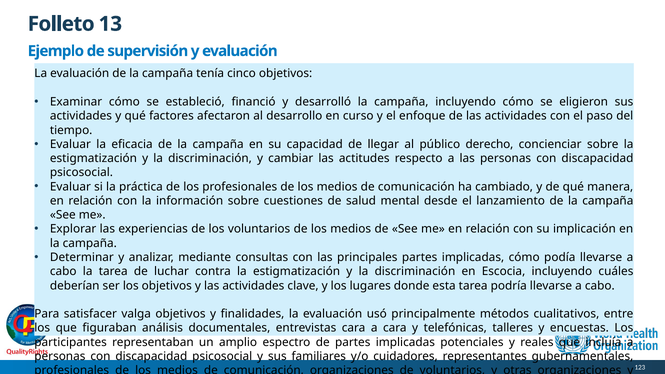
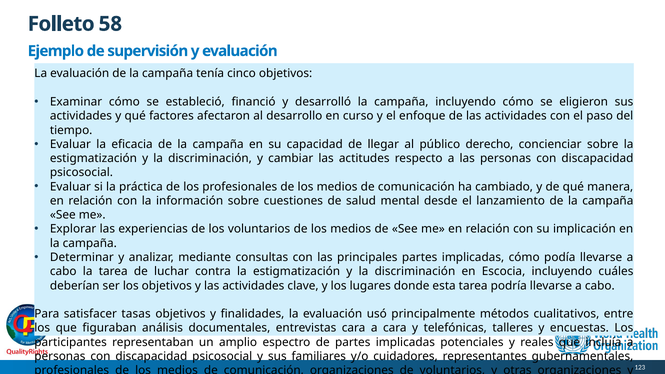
13: 13 -> 58 (110, 24)
valga: valga -> tasas (136, 314)
